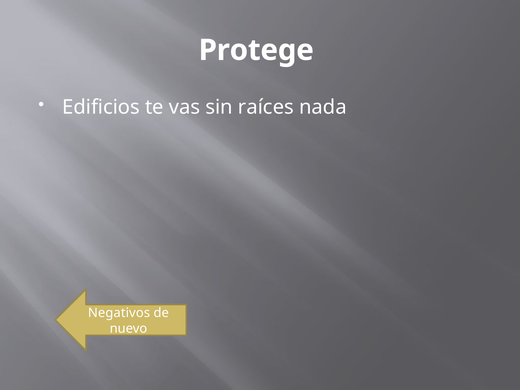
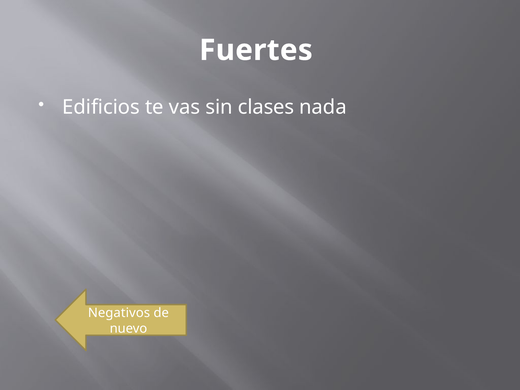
Protege: Protege -> Fuertes (256, 50)
raíces: raíces -> clases (266, 107)
